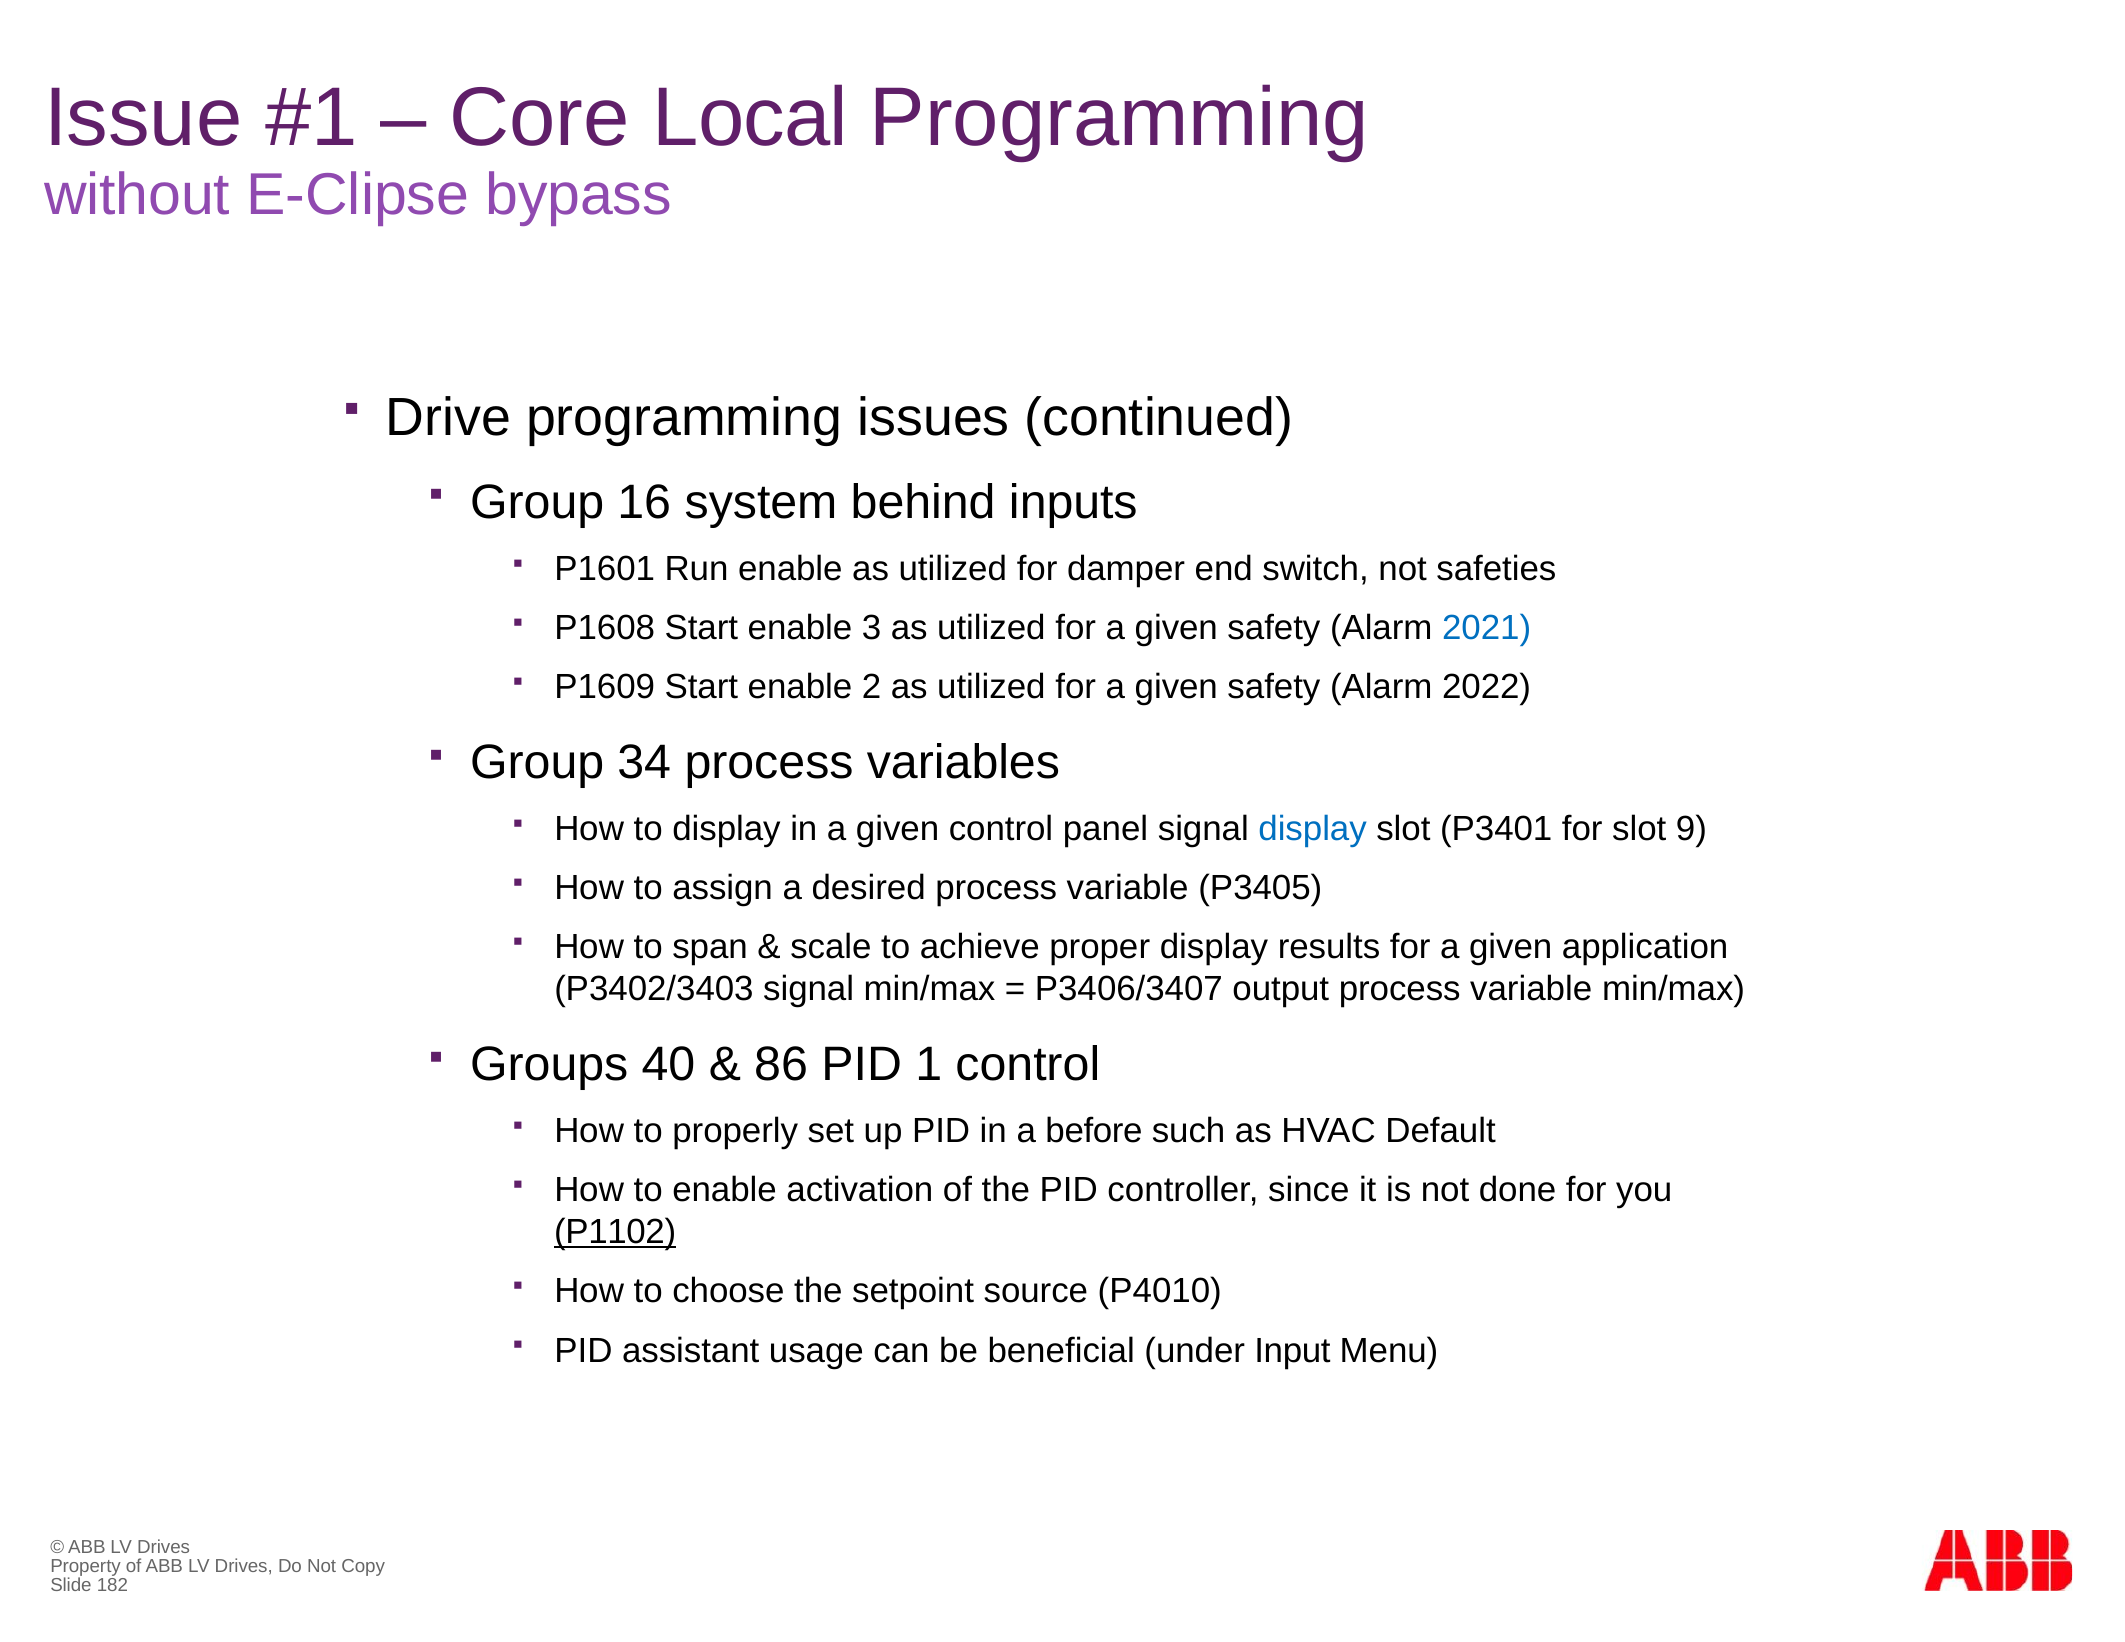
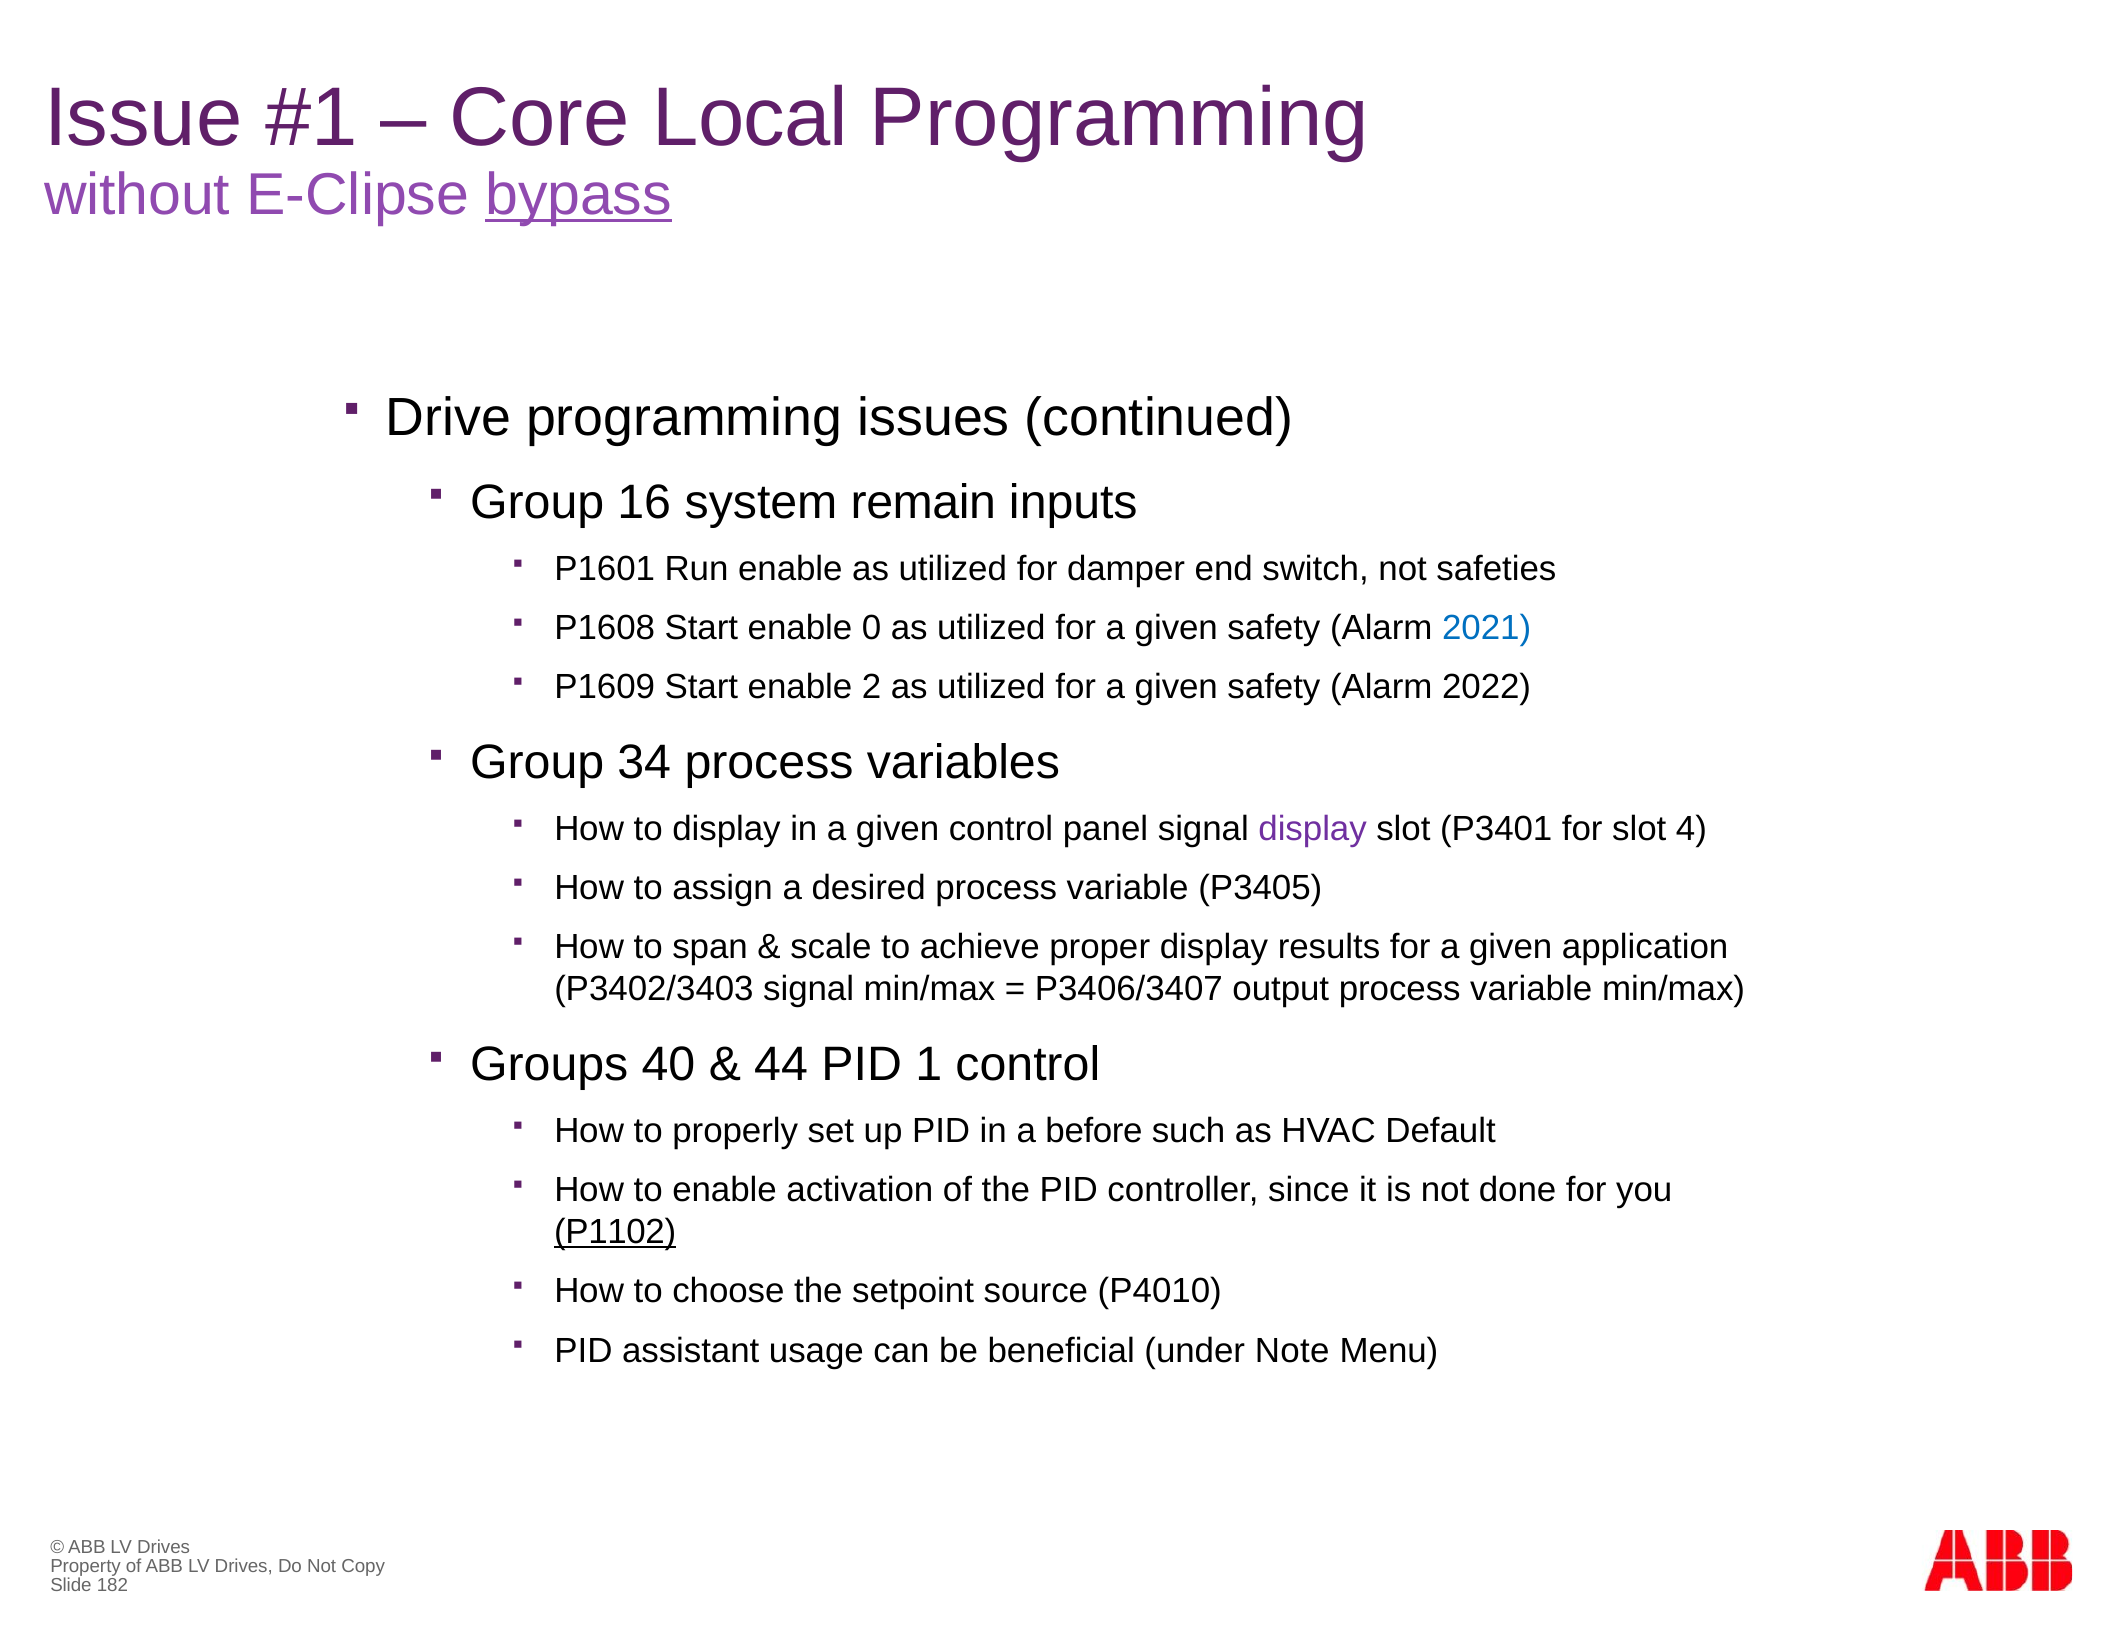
bypass underline: none -> present (579, 195)
behind: behind -> remain (923, 502)
3: 3 -> 0 (872, 628)
display colour: blue -> purple (1313, 829)
9: 9 -> 4 (1691, 829)
86: 86 -> 44 (781, 1064)
Input: Input -> Note (1292, 1351)
